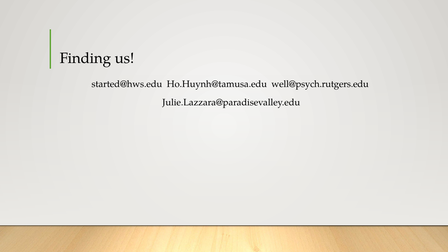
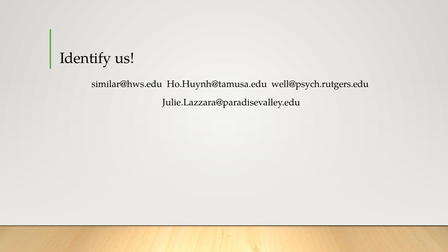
Finding: Finding -> Identify (85, 58)
started@hws.edu: started@hws.edu -> similar@hws.edu (127, 84)
